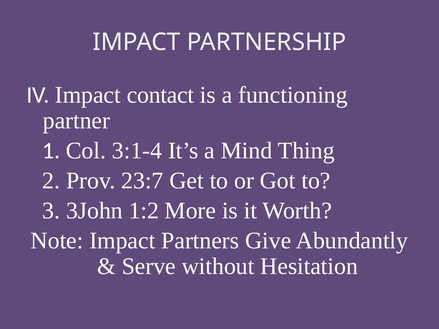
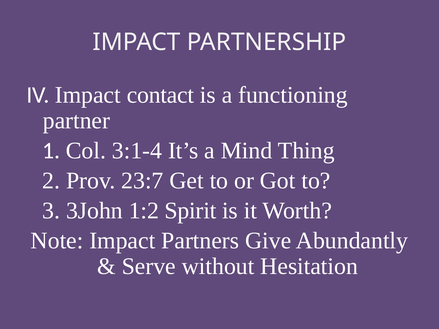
More: More -> Spirit (190, 211)
